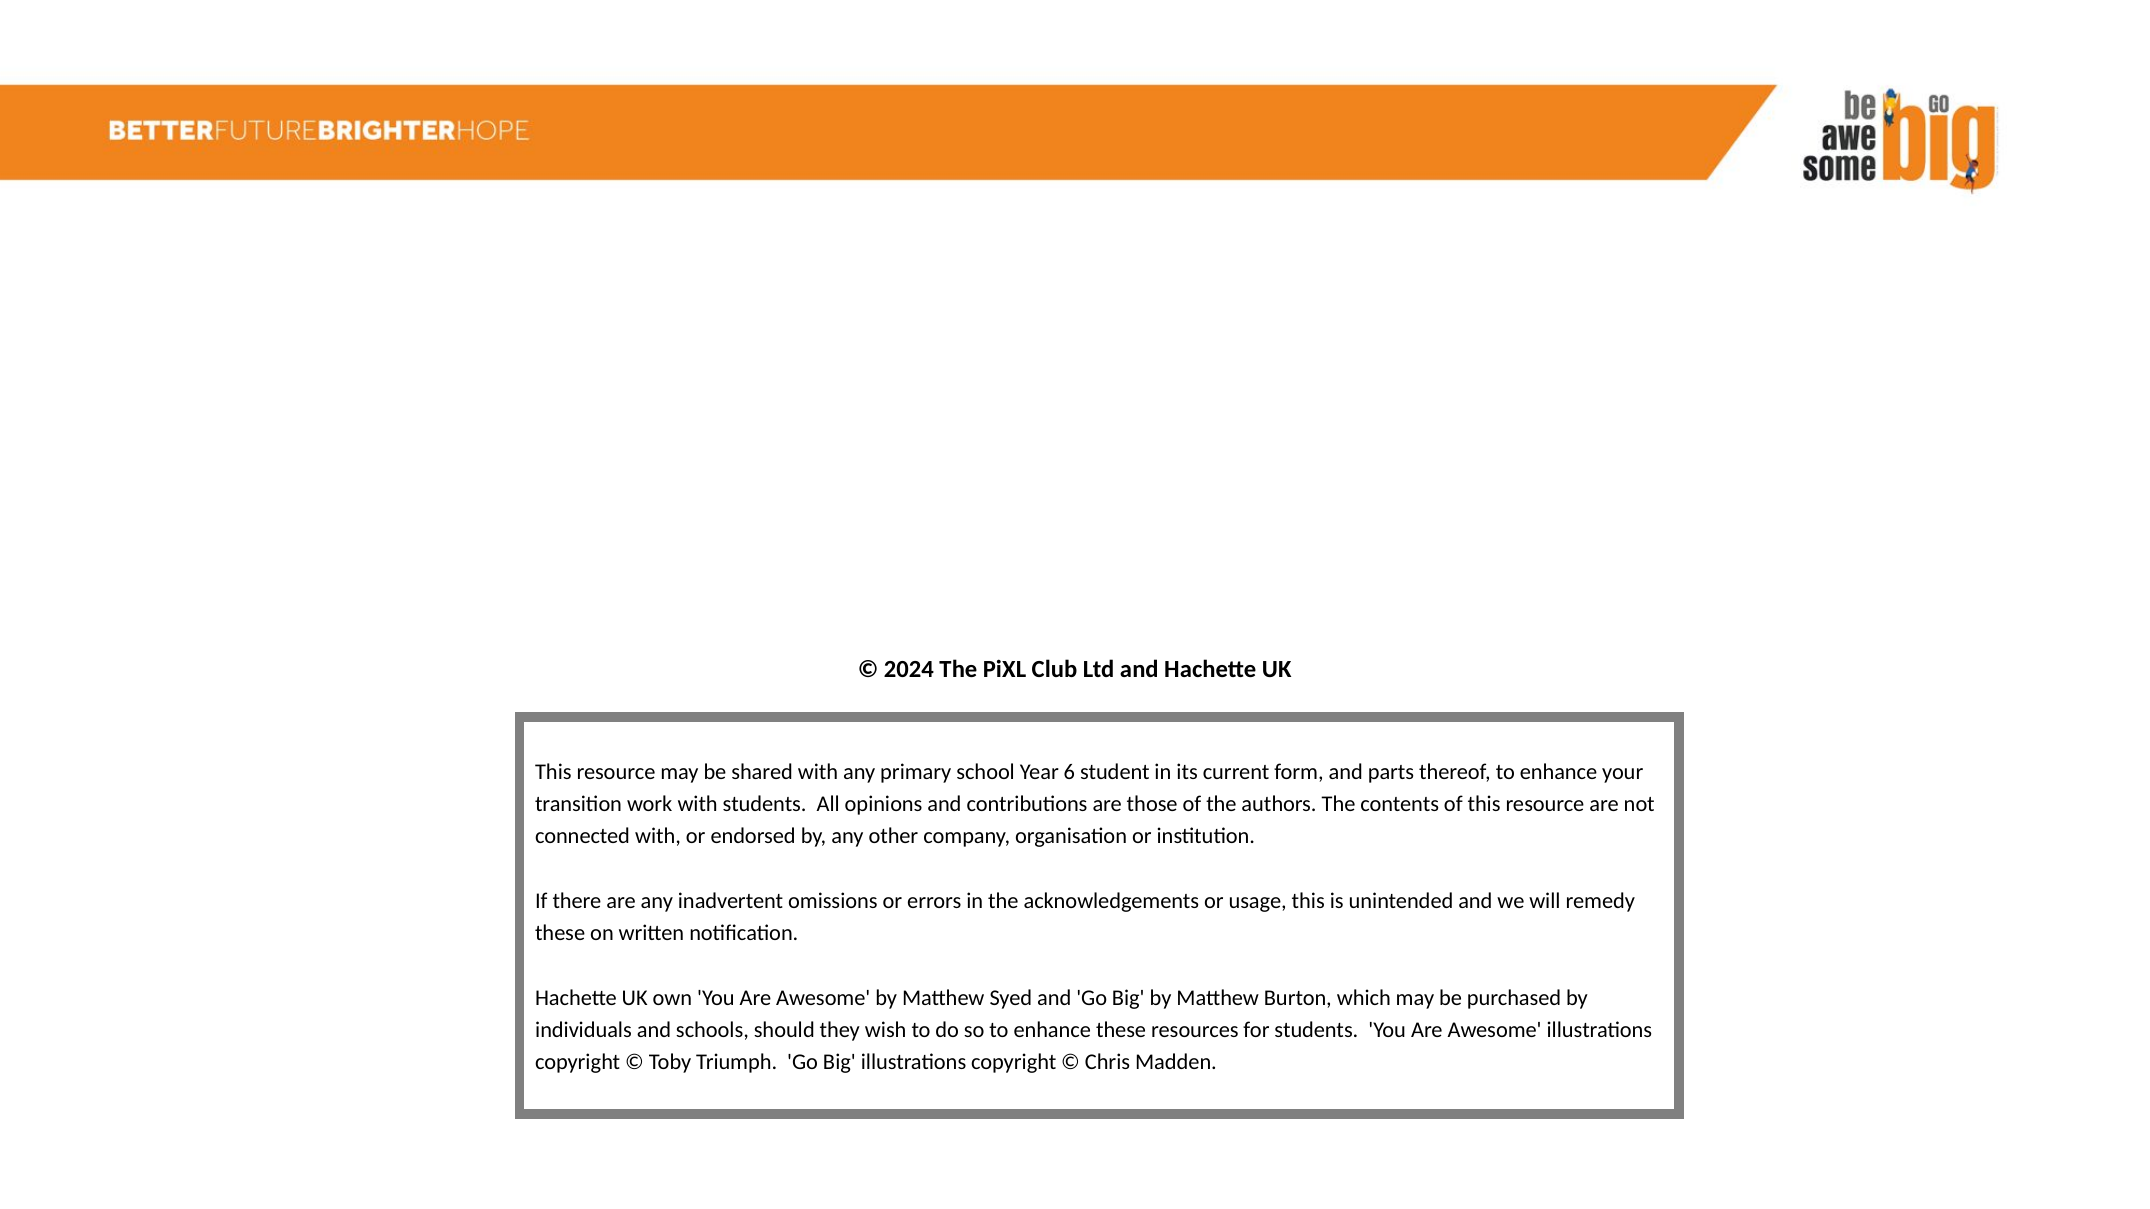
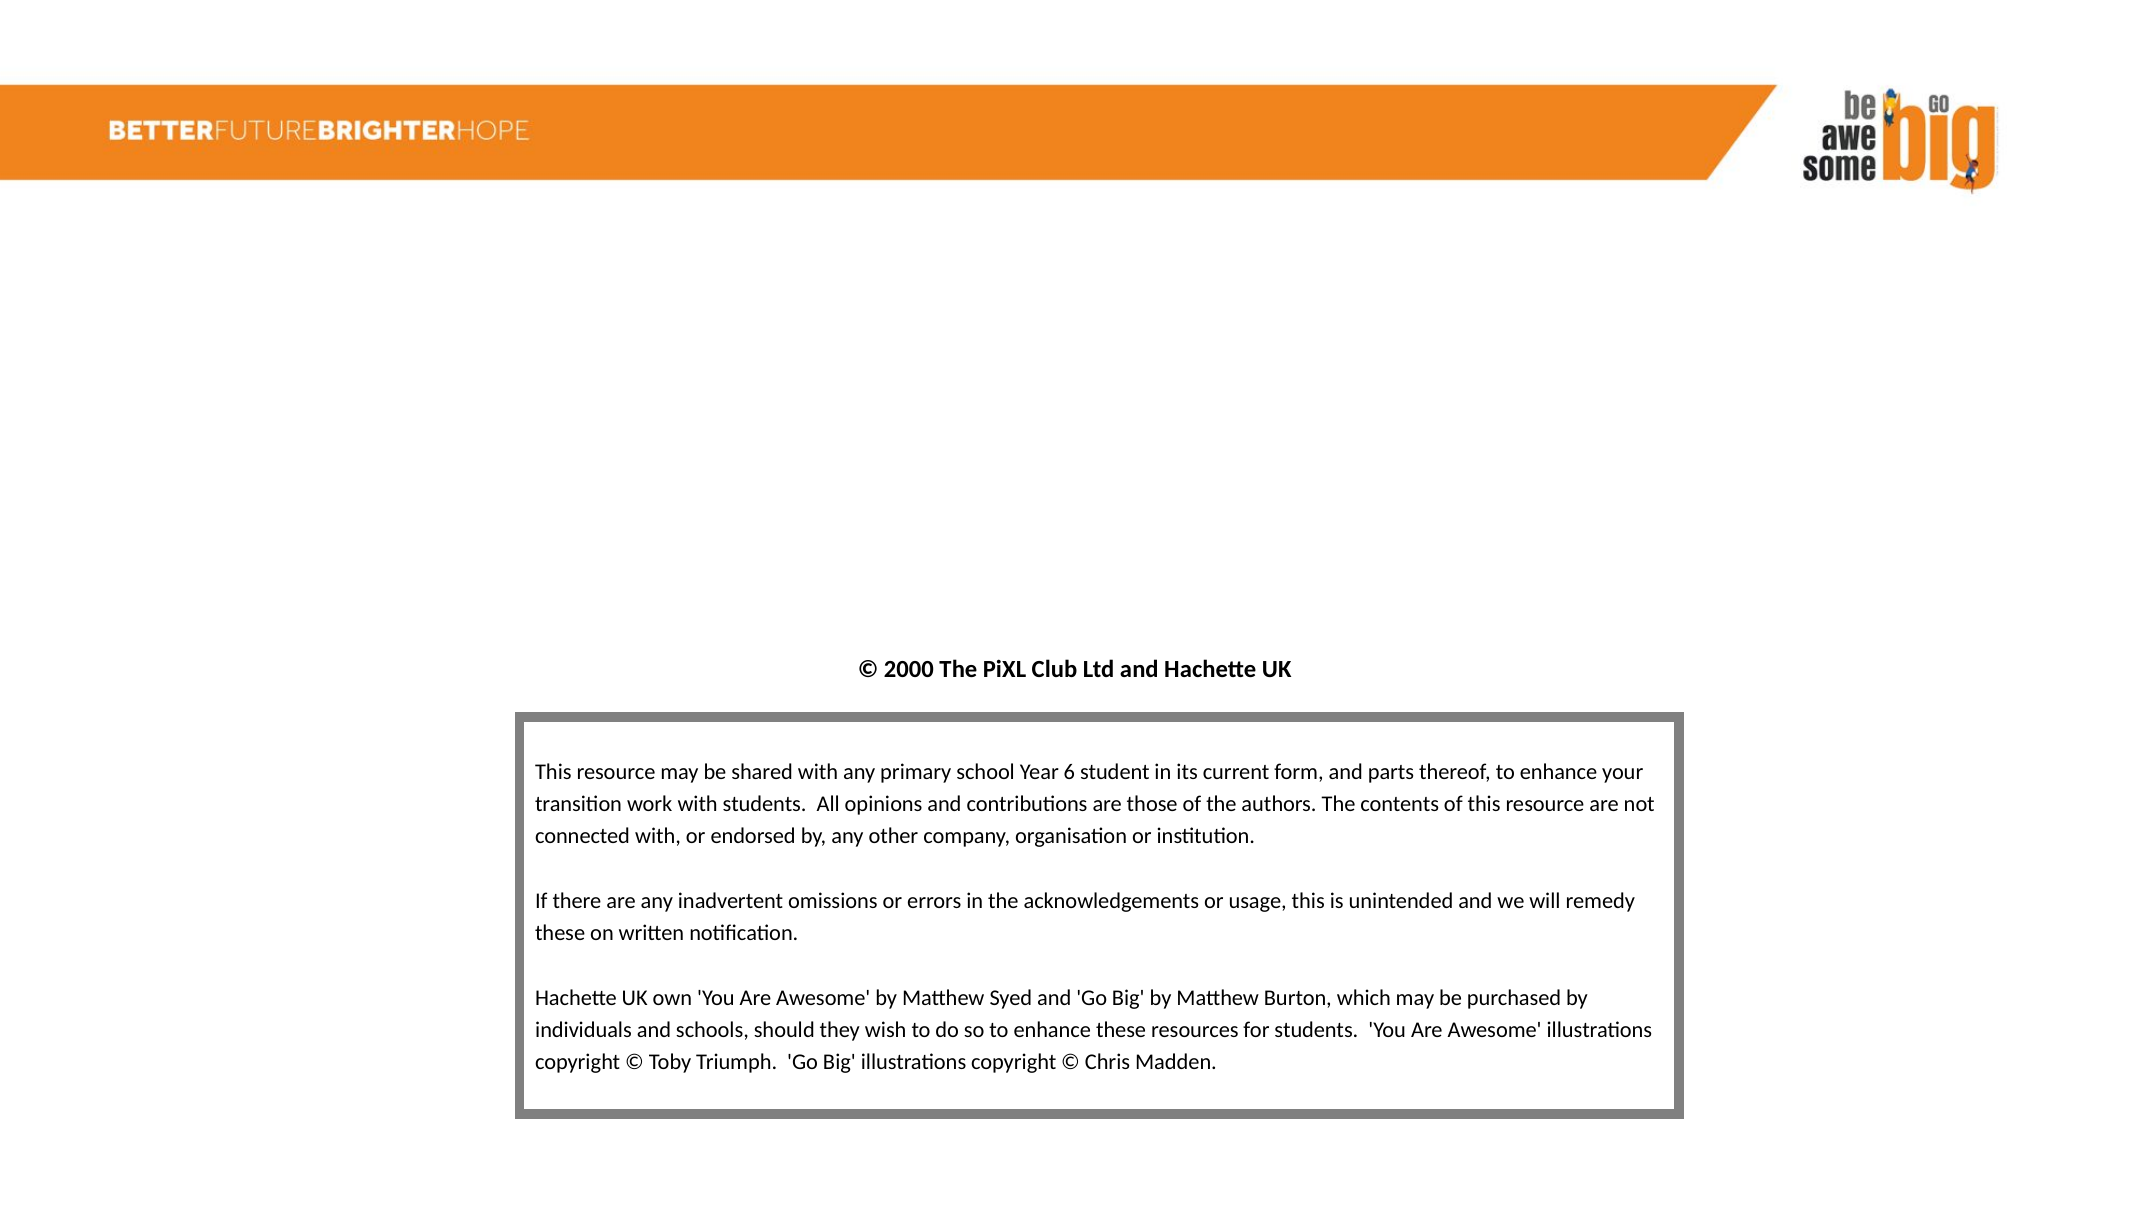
2024: 2024 -> 2000 (909, 670)
